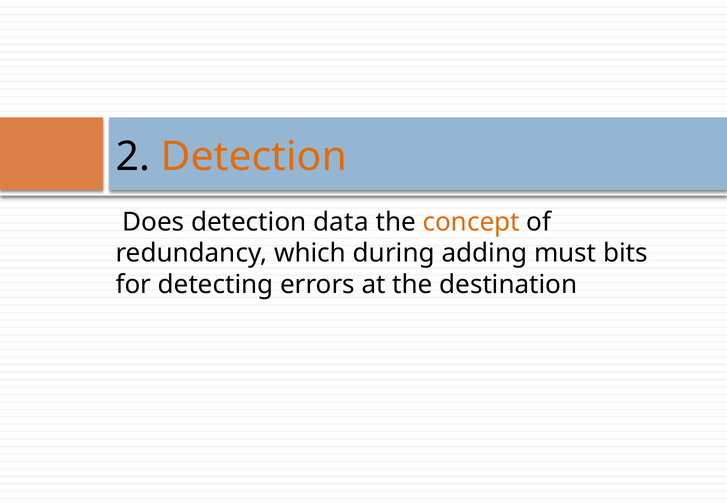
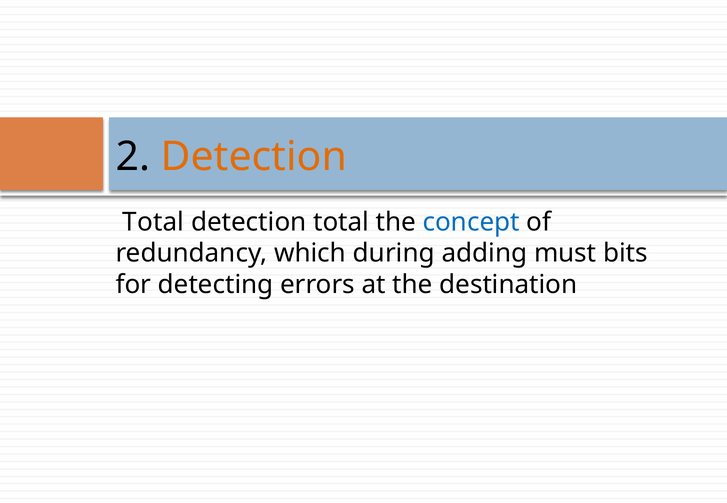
Does: Does -> Total (153, 222)
detection data: data -> total (341, 222)
concept colour: orange -> blue (471, 222)
